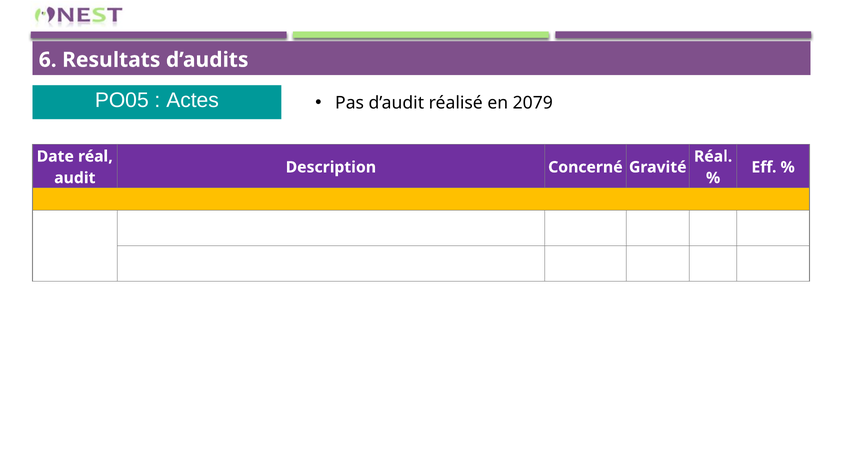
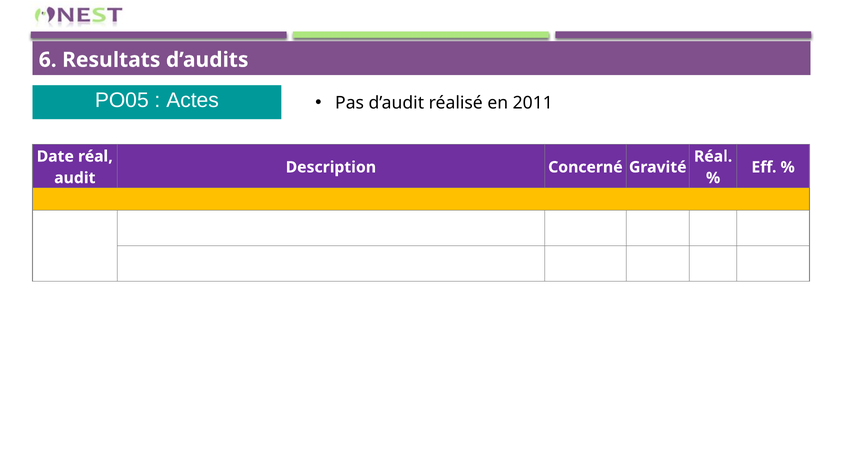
2079: 2079 -> 2011 (533, 103)
